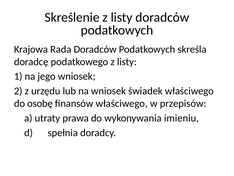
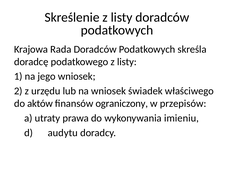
osobę: osobę -> aktów (40, 103)
finansów właściwego: właściwego -> ograniczony (122, 103)
spełnia: spełnia -> audytu (63, 132)
